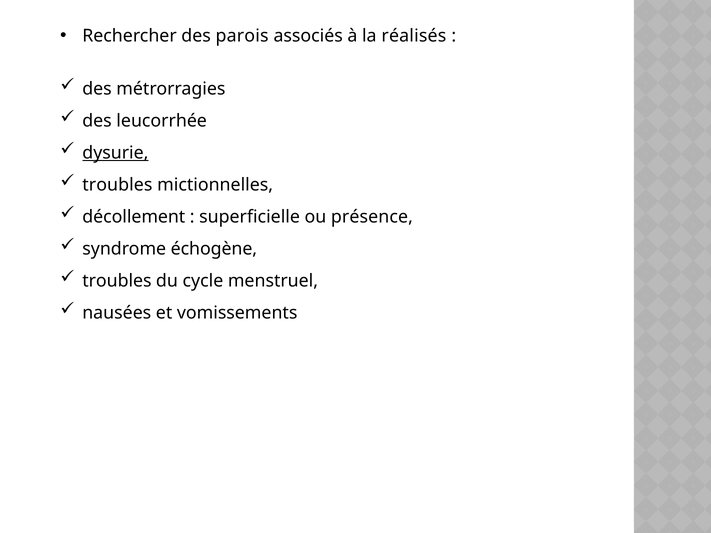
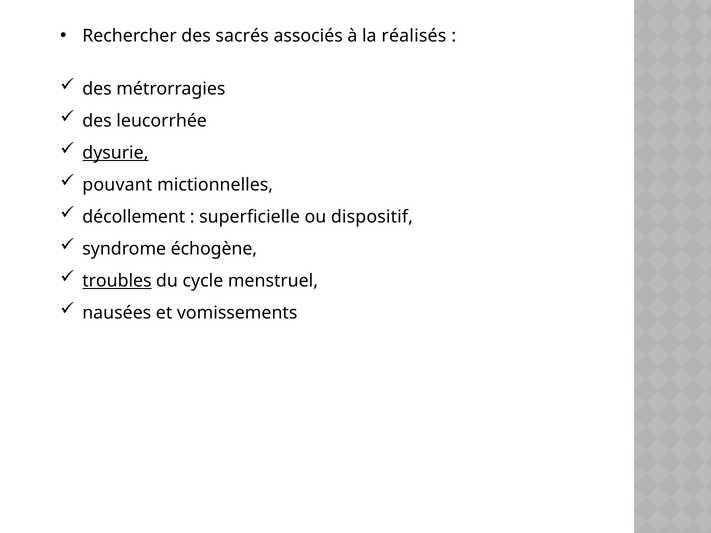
parois: parois -> sacrés (242, 36)
troubles: troubles -> pouvant (117, 185)
présence: présence -> dispositif (372, 217)
troubles underline: none -> present (117, 281)
